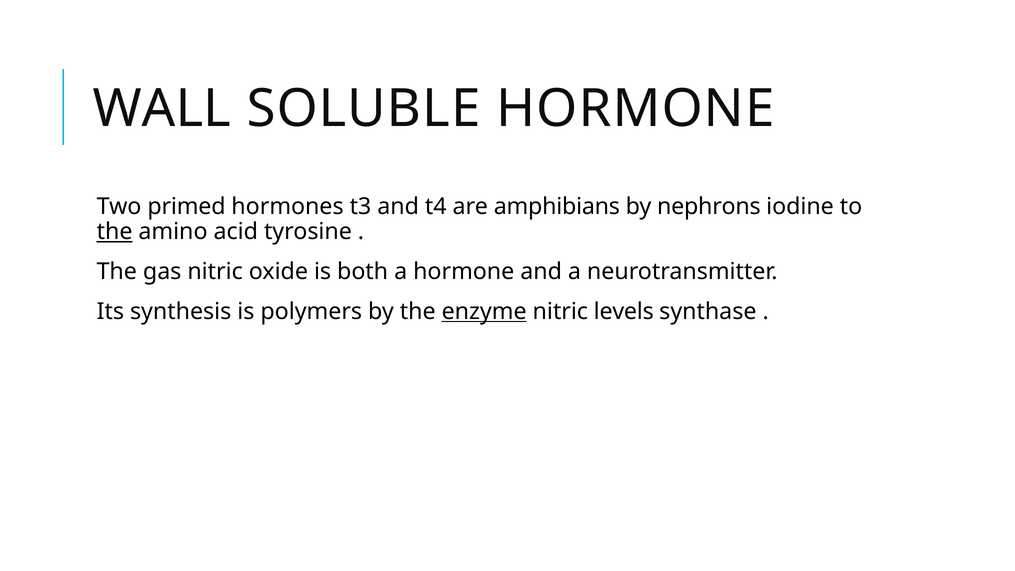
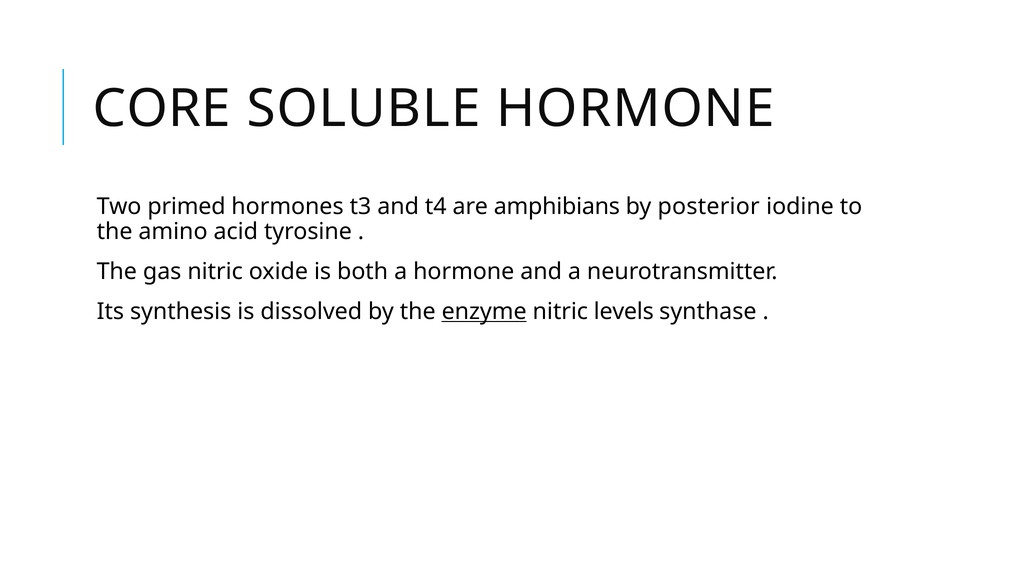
WALL: WALL -> CORE (162, 109)
nephrons: nephrons -> posterior (709, 207)
the underline: present -> none (115, 232)
polymers: polymers -> dissolved (311, 311)
